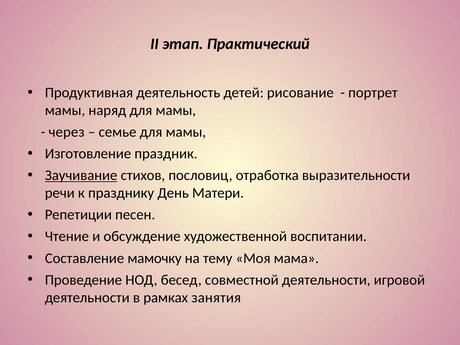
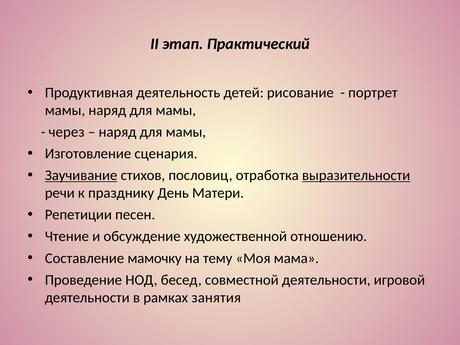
семье: семье -> наряд (118, 132)
праздник: праздник -> сценария (166, 154)
выразительности underline: none -> present (356, 175)
воспитании: воспитании -> отношению (329, 236)
